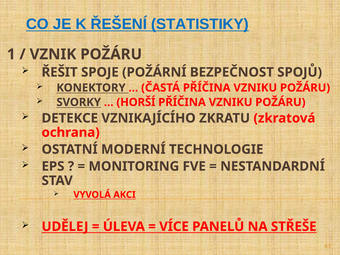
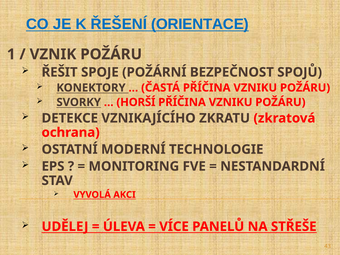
STATISTIKY: STATISTIKY -> ORIENTACE (200, 24)
